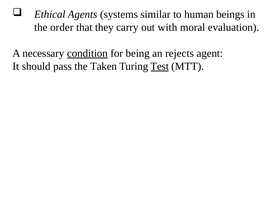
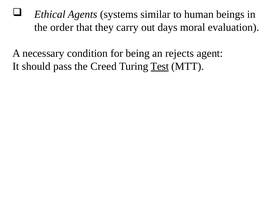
with: with -> days (168, 27)
condition underline: present -> none (87, 53)
Taken: Taken -> Creed (104, 66)
